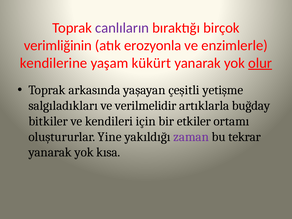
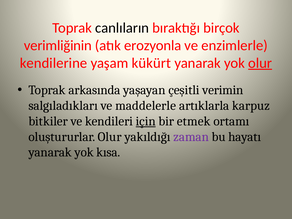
canlıların colour: purple -> black (122, 28)
yetişme: yetişme -> verimin (223, 90)
verilmelidir: verilmelidir -> maddelerle (146, 106)
buğday: buğday -> karpuz (251, 106)
için underline: none -> present (146, 121)
etkiler: etkiler -> etmek (194, 121)
oluştururlar Yine: Yine -> Olur (110, 137)
tekrar: tekrar -> hayatı (245, 137)
